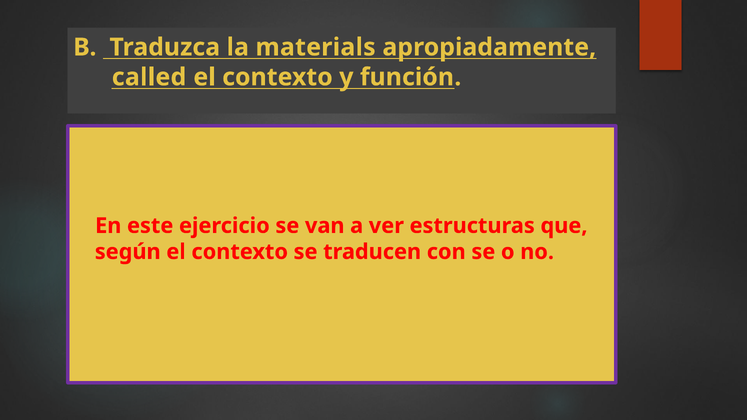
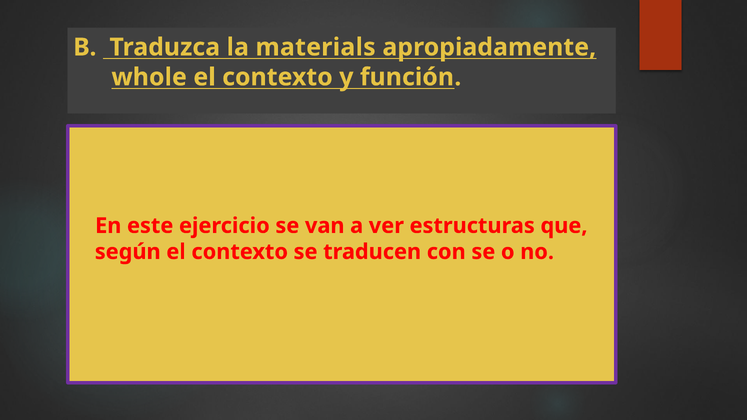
called: called -> whole (149, 77)
